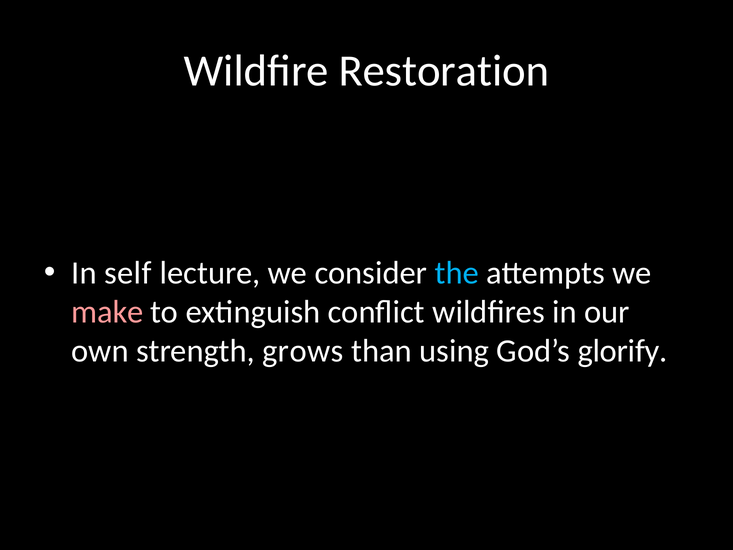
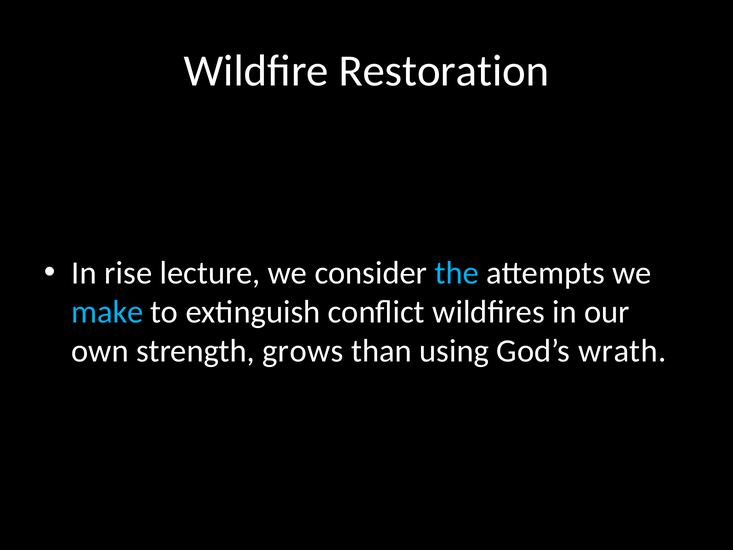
self: self -> rise (128, 273)
make colour: pink -> light blue (107, 312)
glorify: glorify -> wrath (622, 351)
